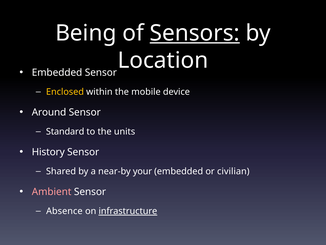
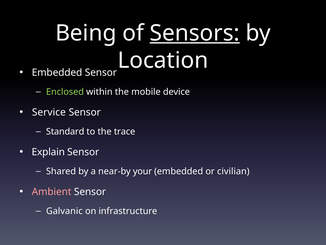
Enclosed colour: yellow -> light green (65, 92)
Around: Around -> Service (49, 112)
units: units -> trace (125, 131)
History: History -> Explain (48, 152)
Absence: Absence -> Galvanic (64, 211)
infrastructure underline: present -> none (128, 211)
